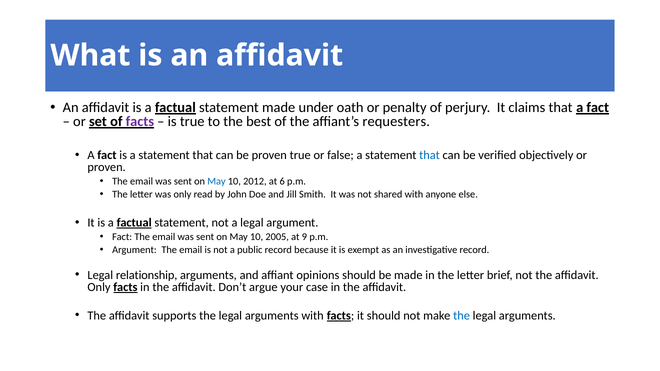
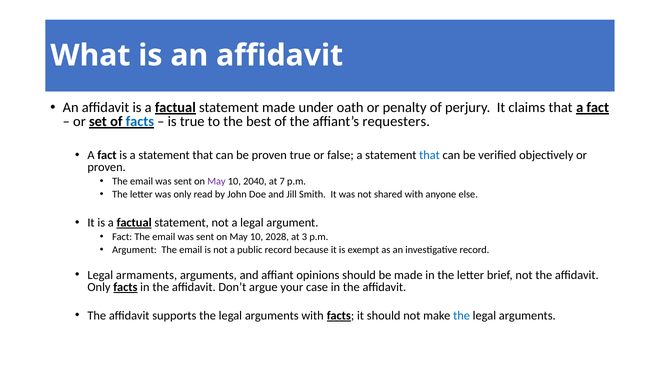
facts colour: purple -> blue (140, 122)
May colour: blue -> purple (216, 182)
2012: 2012 -> 2040 (255, 182)
6: 6 -> 7 (282, 182)
2005: 2005 -> 2028 (277, 237)
9: 9 -> 3 (304, 237)
relationship: relationship -> armaments (147, 275)
